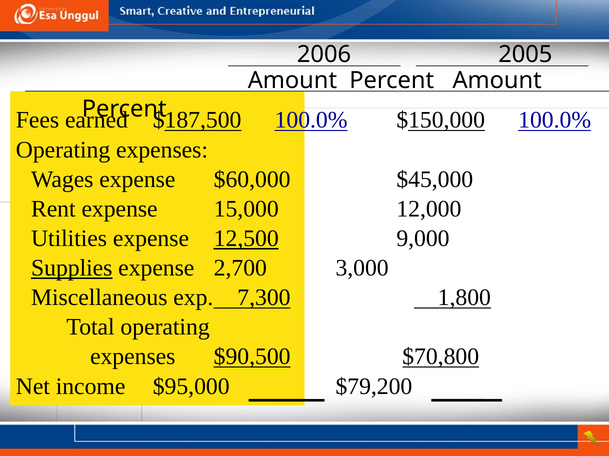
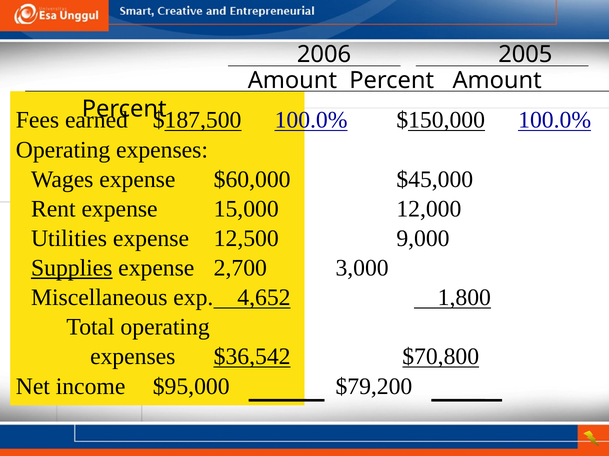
12,500 underline: present -> none (246, 239)
7,300: 7,300 -> 4,652 (264, 298)
$90,500: $90,500 -> $36,542 (252, 357)
